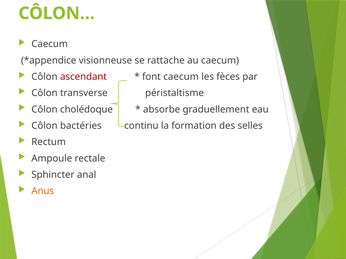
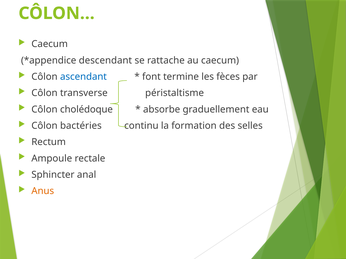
visionneuse: visionneuse -> descendant (105, 60)
ascendant colour: red -> blue (83, 77)
font caecum: caecum -> termine (181, 77)
